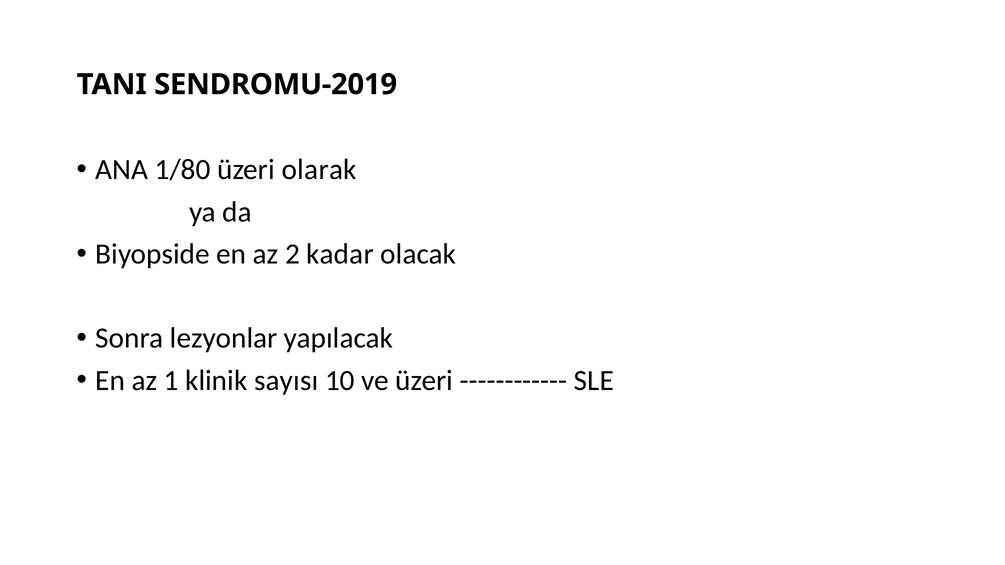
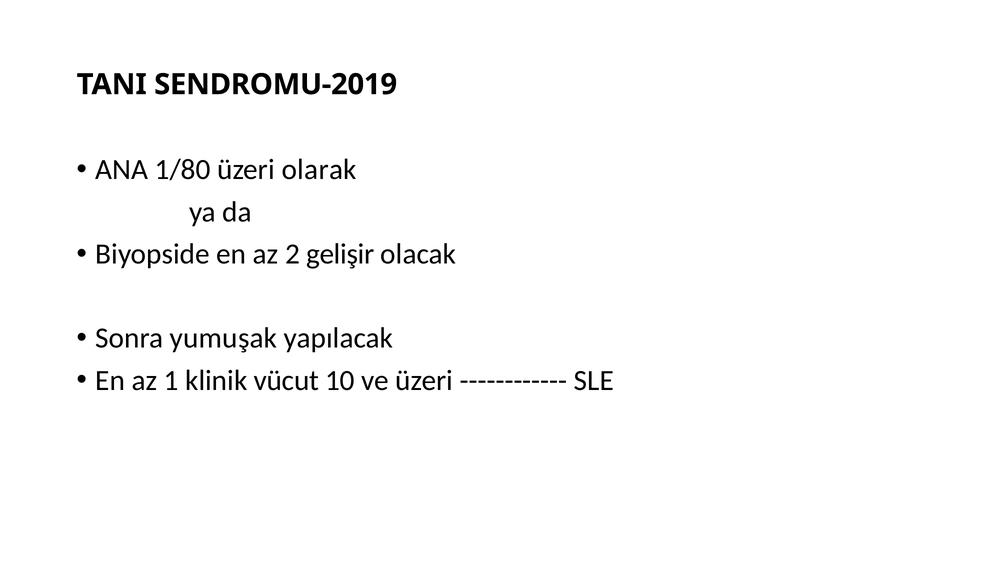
kadar: kadar -> gelişir (340, 254)
lezyonlar: lezyonlar -> yumuşak (224, 338)
sayısı: sayısı -> vücut (286, 381)
